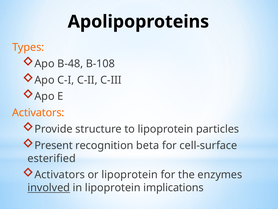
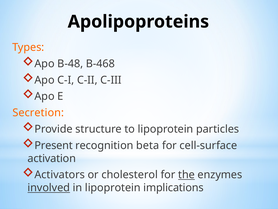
B-108: B-108 -> B-468 (100, 64)
Activators: Activators -> Secretion (38, 112)
esterified: esterified -> activation (52, 158)
or lipoprotein: lipoprotein -> cholesterol (130, 174)
the underline: none -> present (186, 174)
